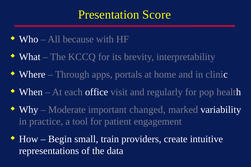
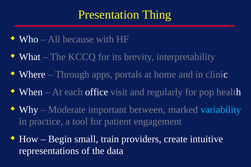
Score: Score -> Thing (157, 15)
changed: changed -> between (147, 110)
variability colour: white -> light blue (221, 110)
